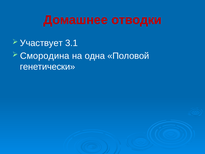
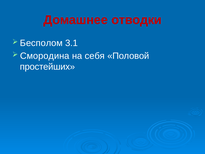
Участвует: Участвует -> Бесполом (41, 43)
одна: одна -> себя (95, 56)
генетически: генетически -> простейших (47, 67)
